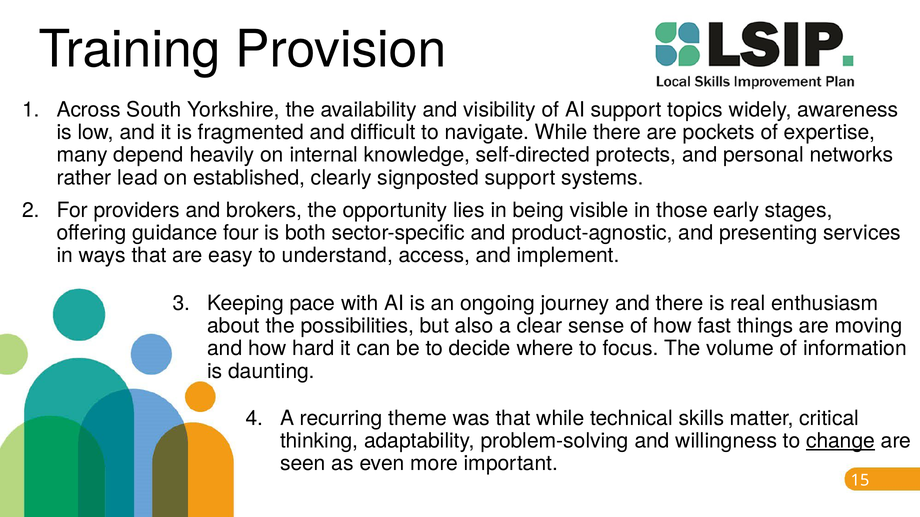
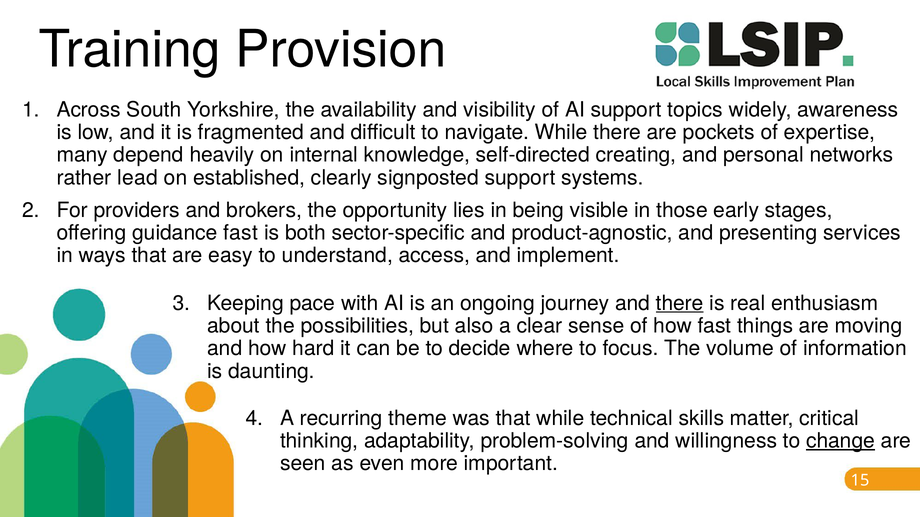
protects: protects -> creating (636, 155)
guidance four: four -> fast (241, 233)
there underline: none -> present (680, 303)
